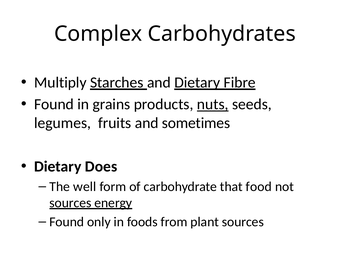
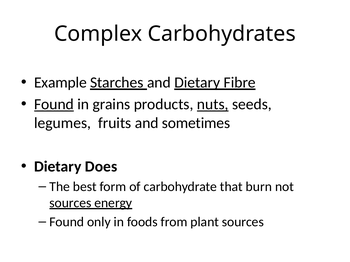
Multiply: Multiply -> Example (60, 83)
Found underline: none -> present (54, 105)
well: well -> best (85, 187)
food: food -> burn (259, 187)
